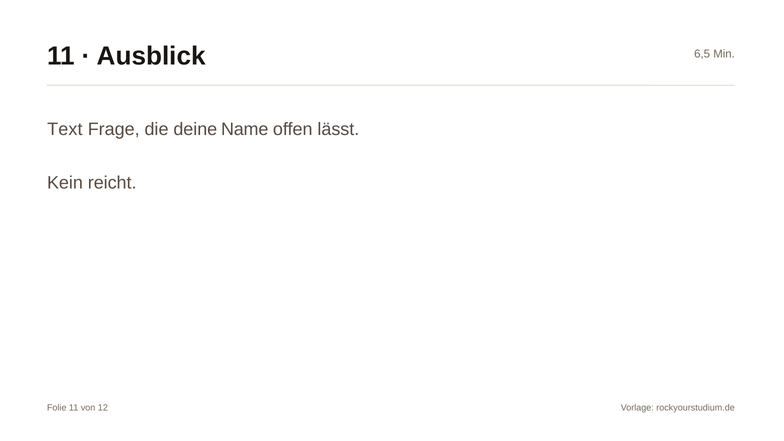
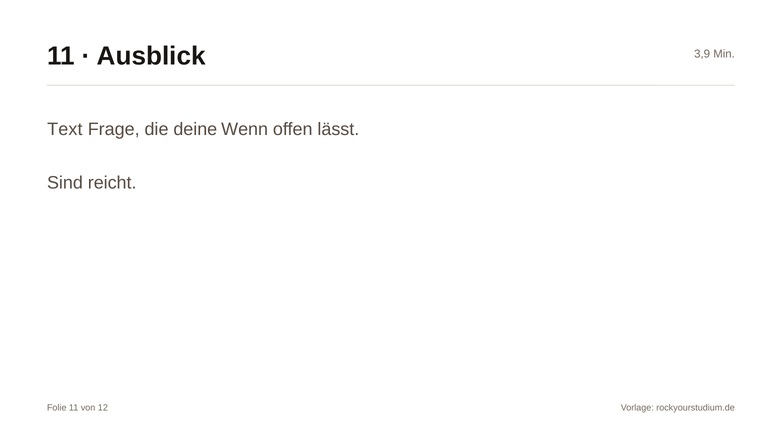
6,5: 6,5 -> 3,9 (702, 54)
Name: Name -> Wenn (245, 129)
Kein: Kein -> Sind (65, 183)
